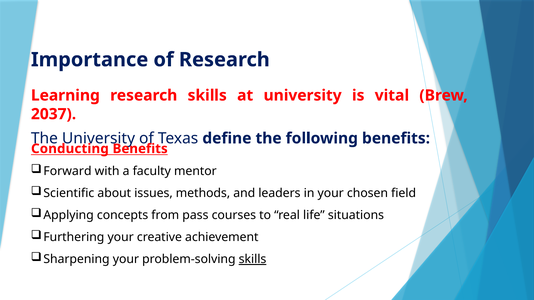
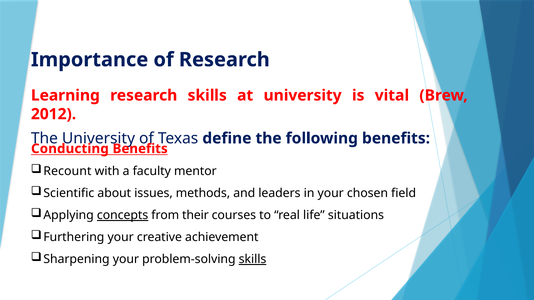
2037: 2037 -> 2012 (54, 114)
Forward: Forward -> Recount (67, 172)
concepts underline: none -> present (123, 216)
pass: pass -> their (195, 216)
